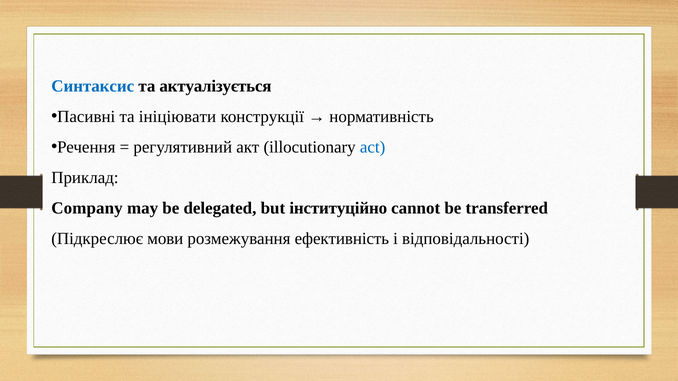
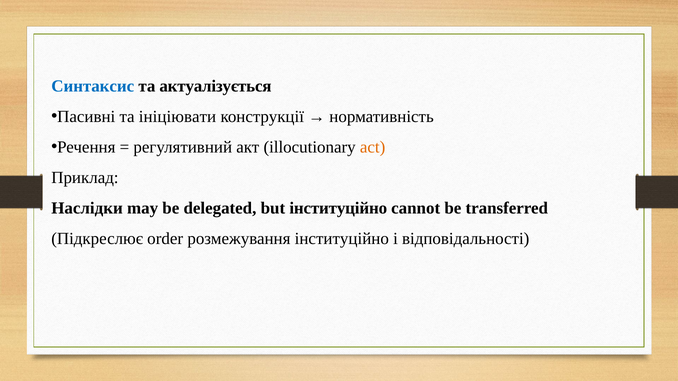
act colour: blue -> orange (373, 147)
Company: Company -> Наслідки (87, 208)
мови: мови -> order (165, 239)
розмежування ефективність: ефективність -> інституційно (342, 239)
